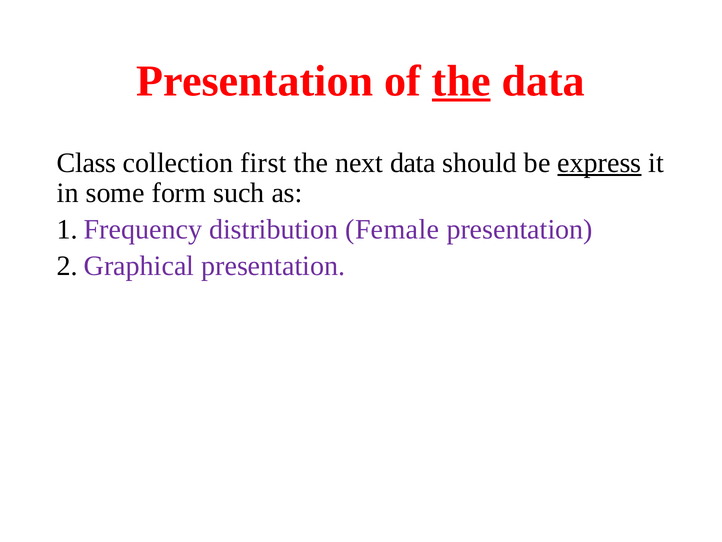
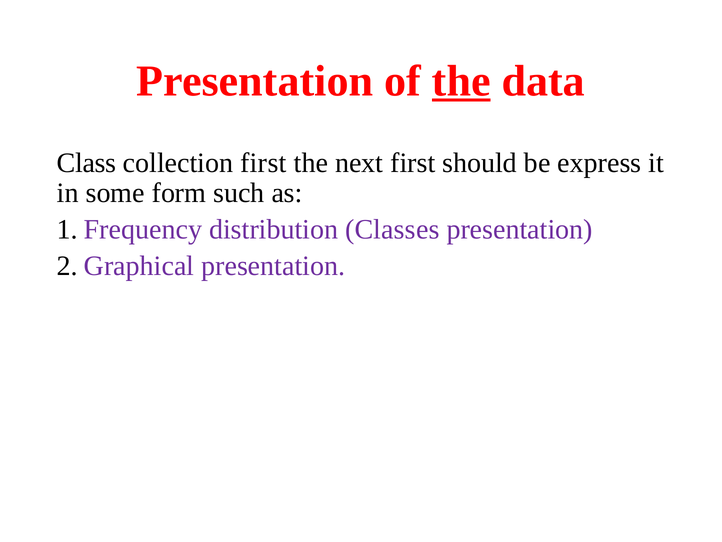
next data: data -> first (413, 163)
express underline: present -> none (599, 163)
Female: Female -> Classes (392, 229)
